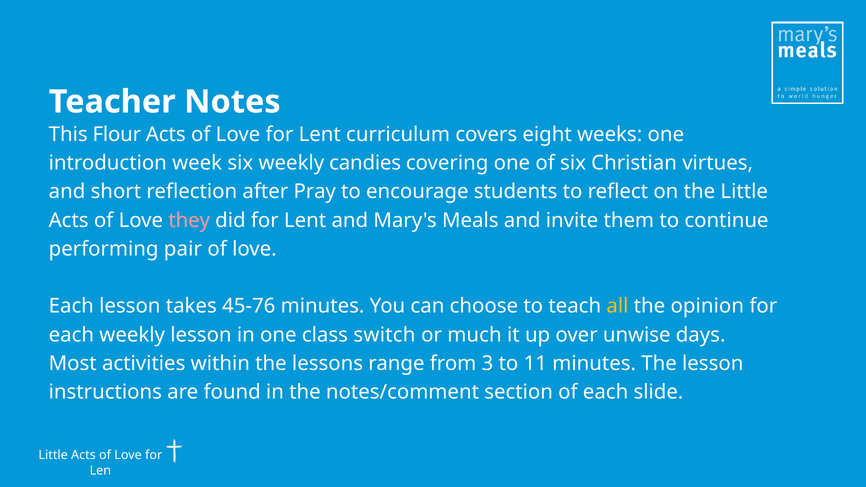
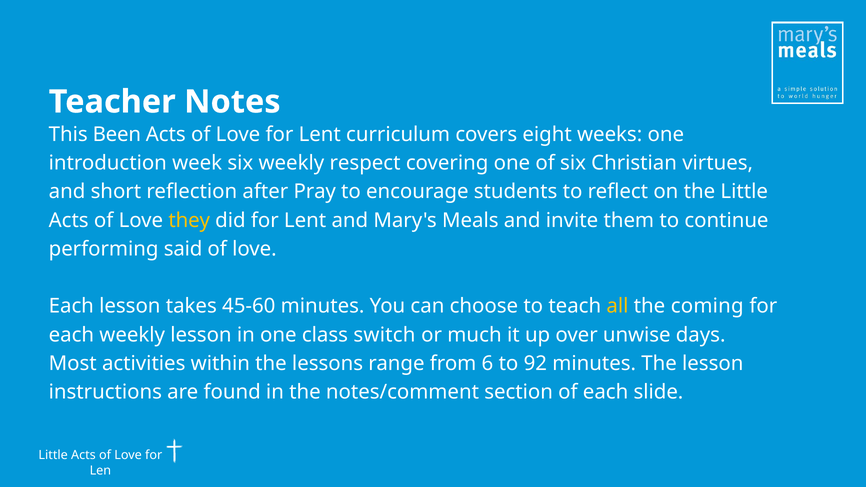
Flour: Flour -> Been (117, 135)
candies: candies -> respect (365, 163)
they colour: pink -> yellow (189, 220)
pair: pair -> said (183, 249)
45-76: 45-76 -> 45-60 (249, 306)
opinion: opinion -> coming (707, 306)
3: 3 -> 6 (487, 364)
11: 11 -> 92 (535, 364)
